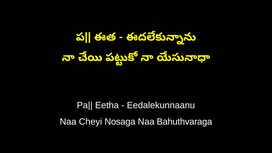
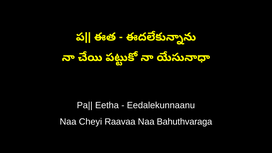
Nosaga: Nosaga -> Raavaa (120, 122)
